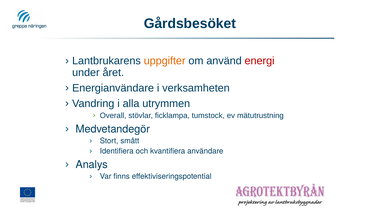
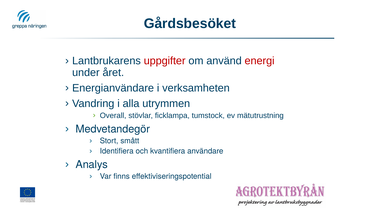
uppgifter colour: orange -> red (165, 61)
